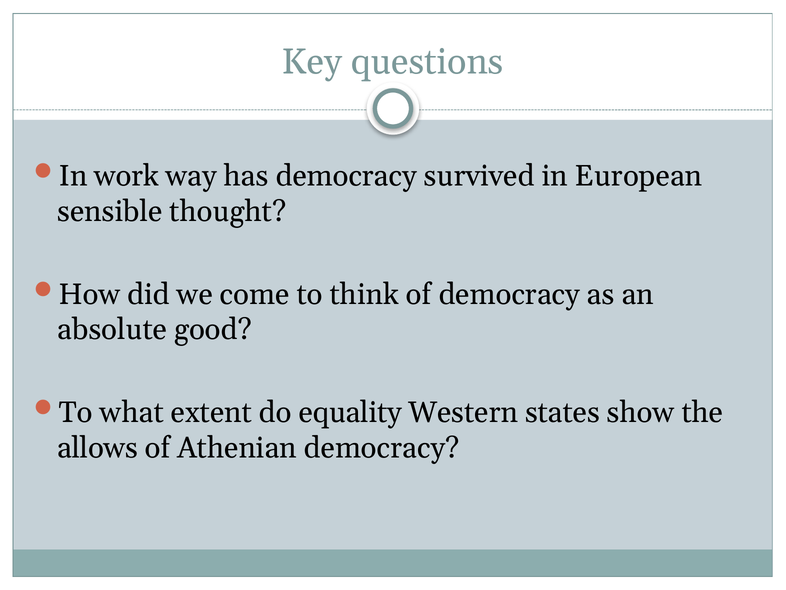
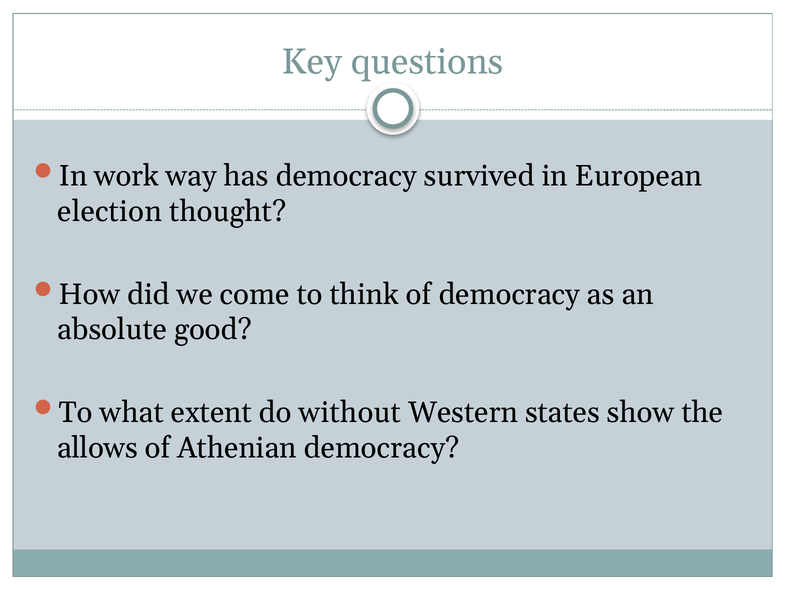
sensible: sensible -> election (110, 211)
equality: equality -> without (350, 412)
